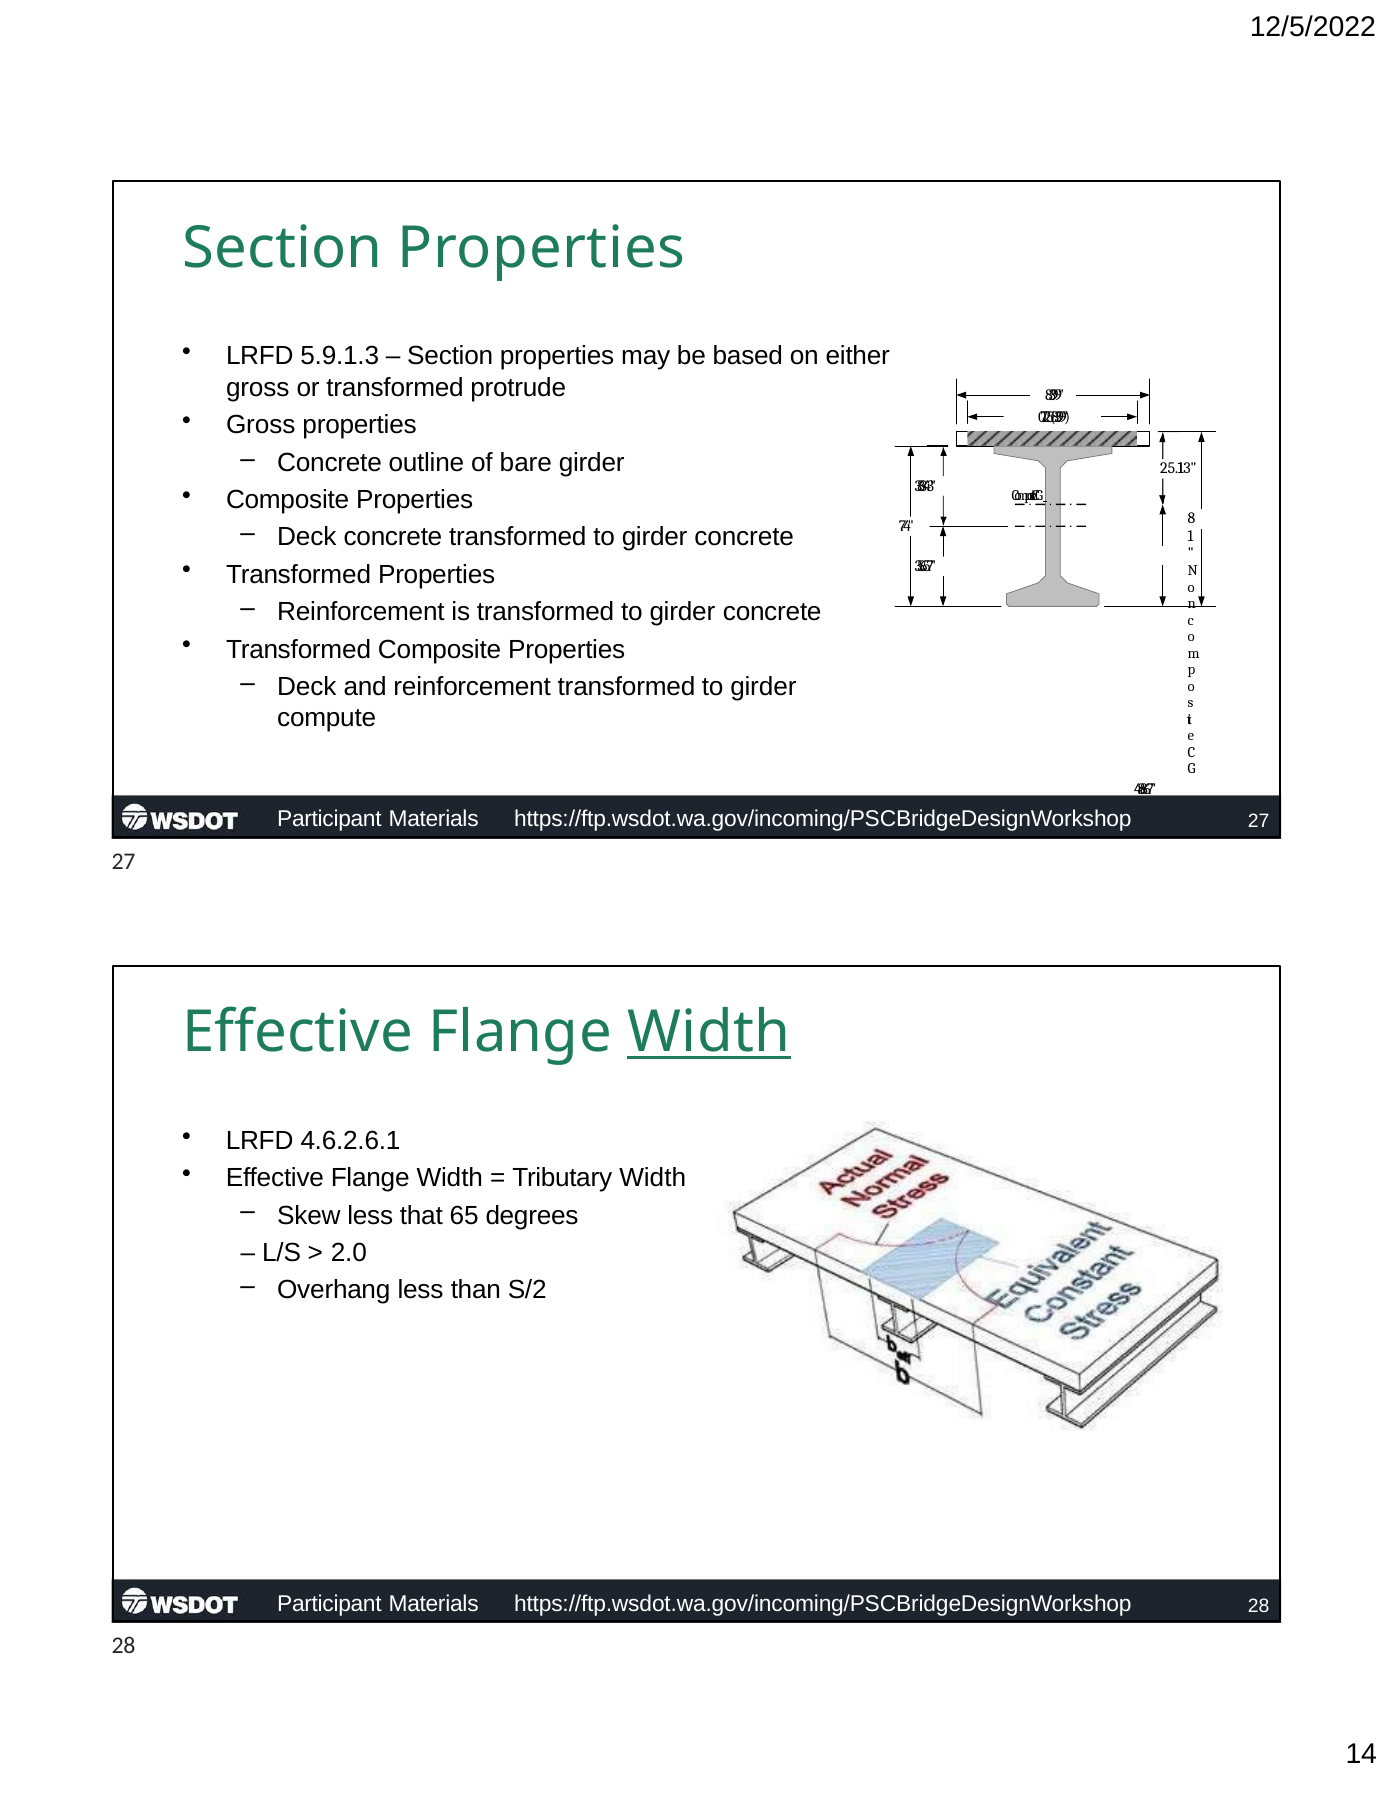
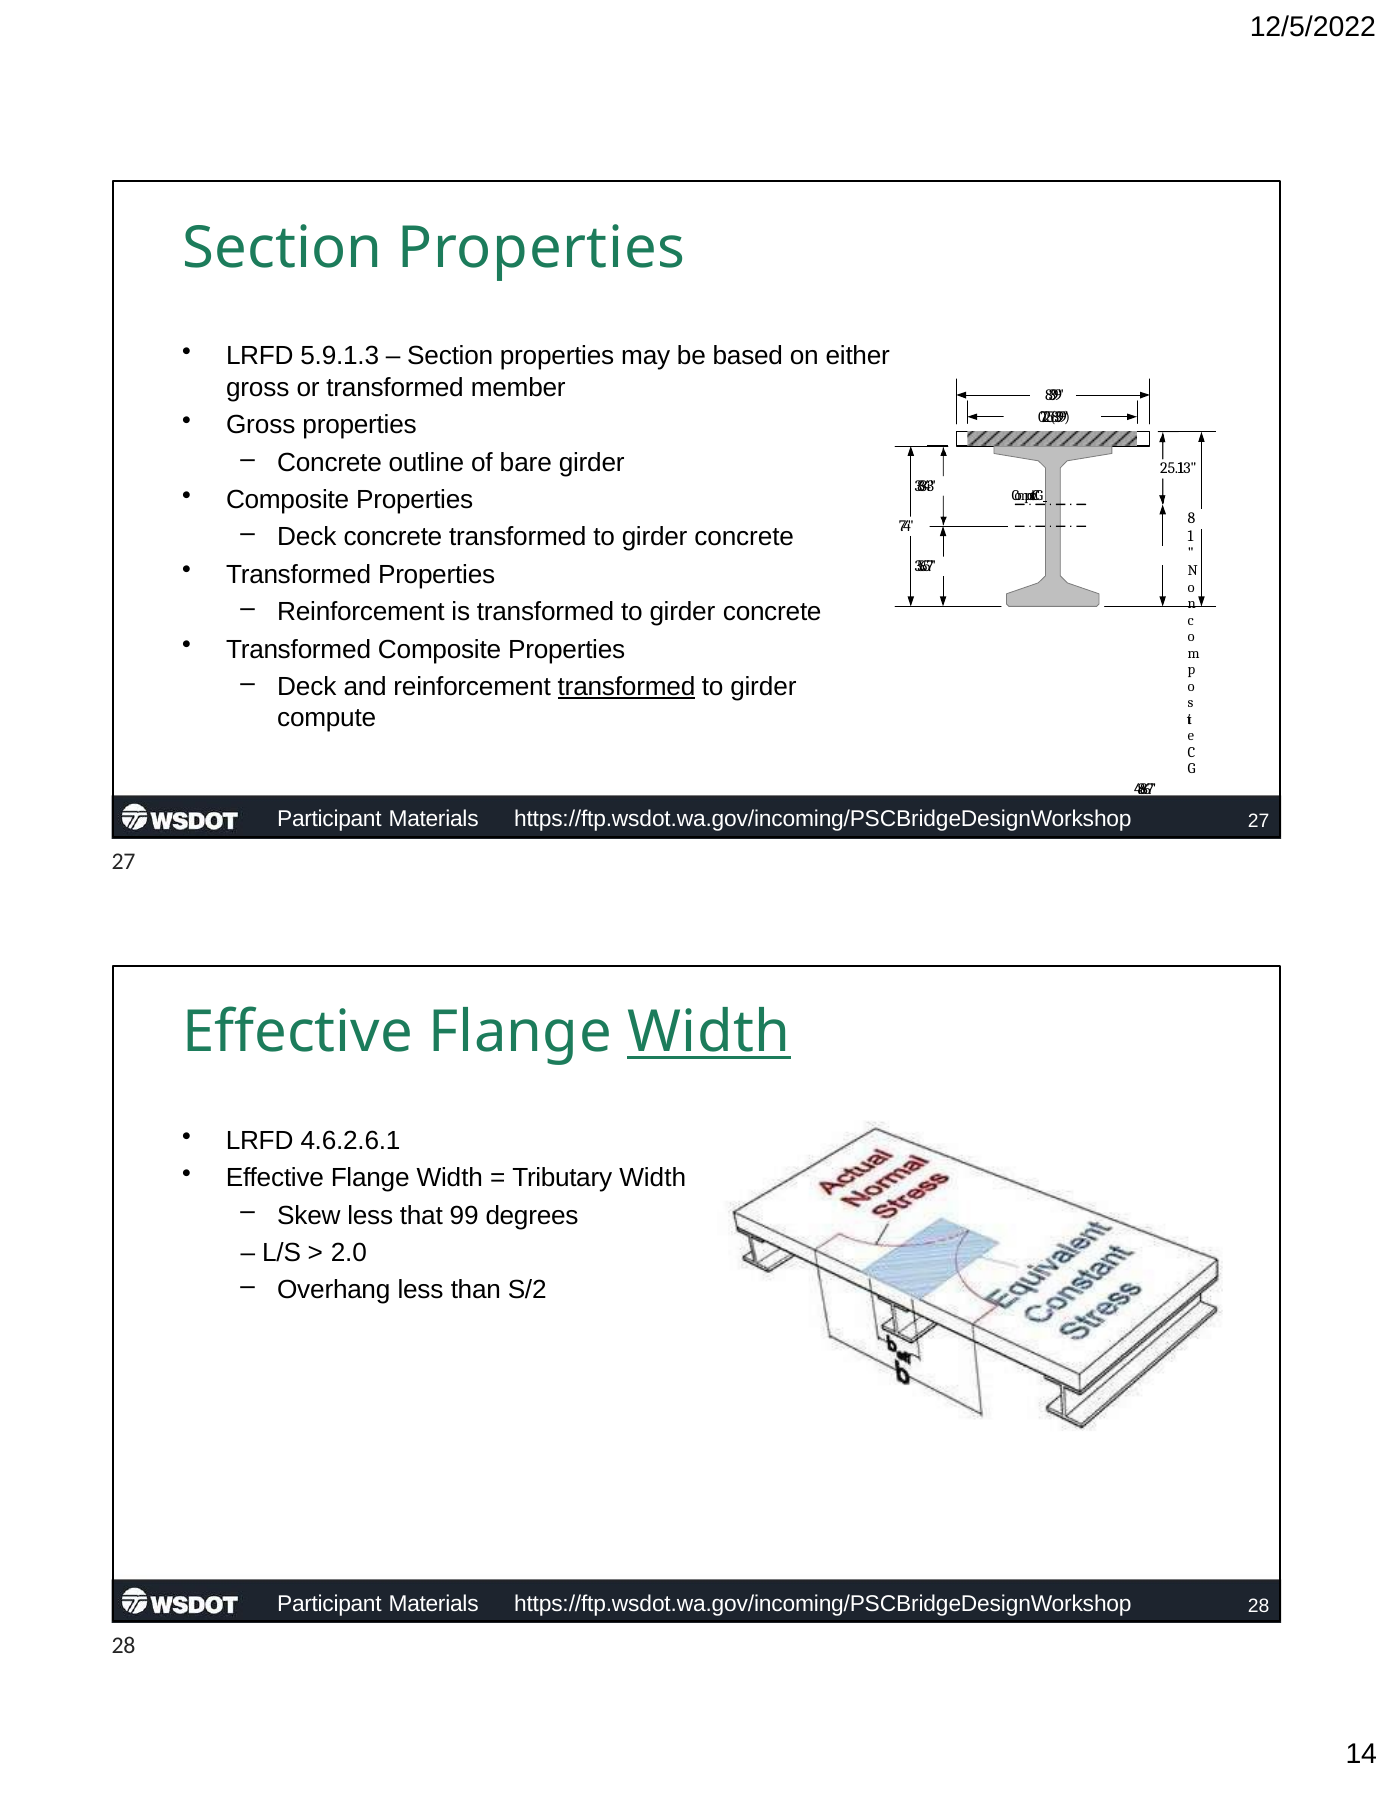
protrude: protrude -> member (518, 388)
transformed underline: none -> present (627, 687)
that 65: 65 -> 99 (464, 1215)
